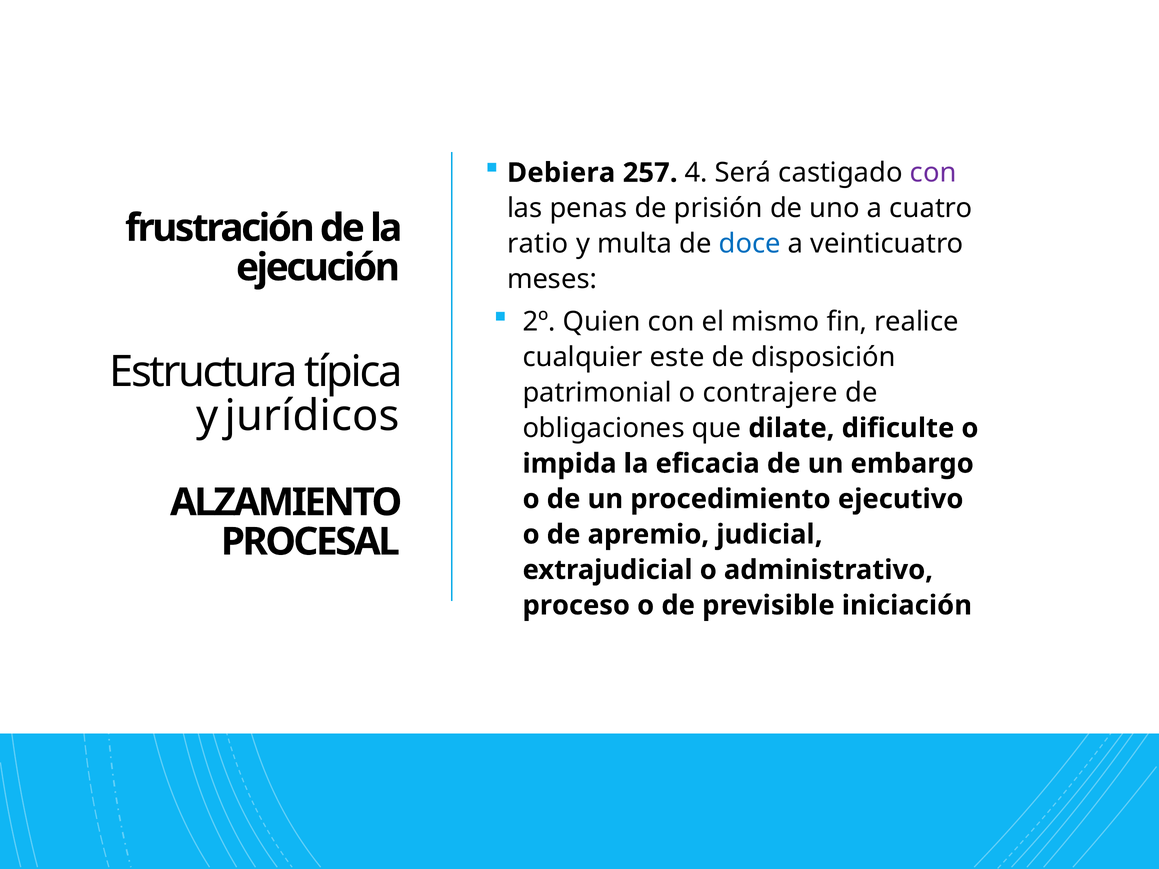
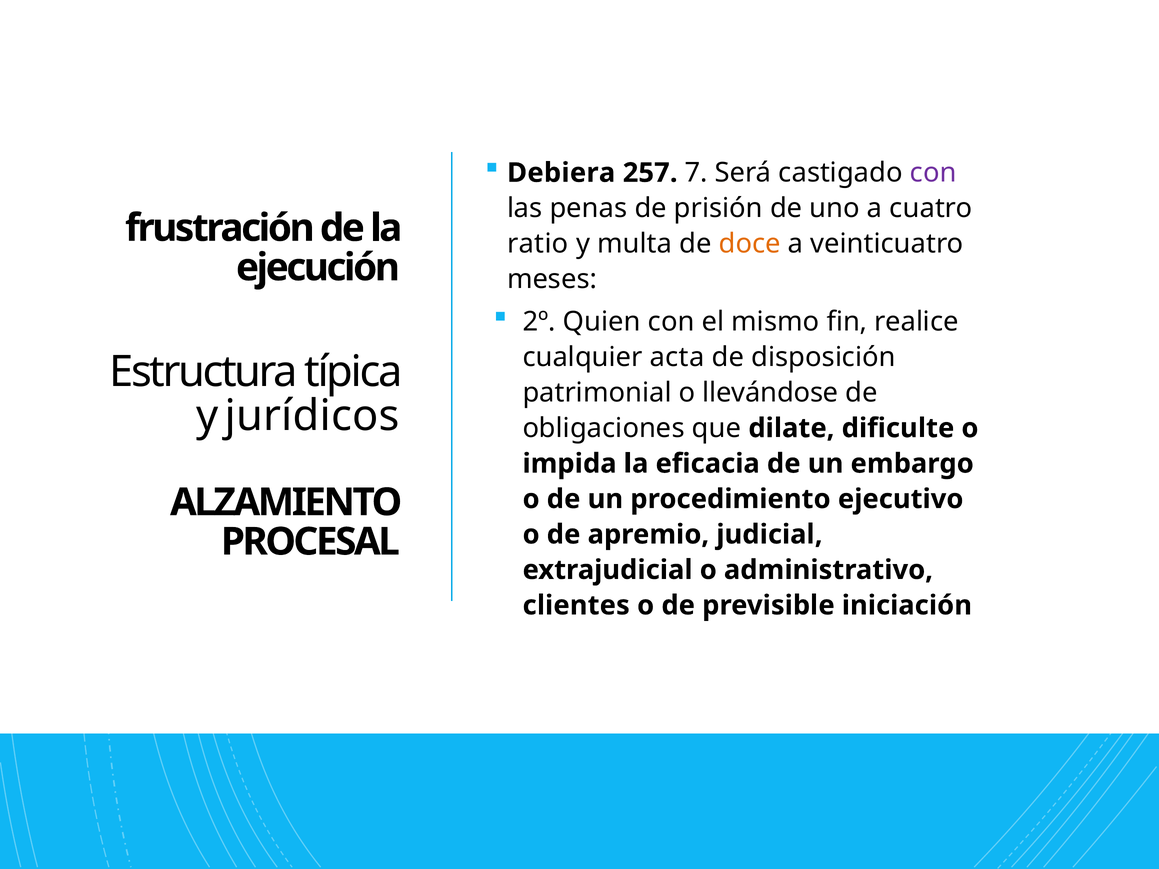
4: 4 -> 7 (696, 173)
doce colour: blue -> orange (750, 244)
este: este -> acta (677, 357)
contrajere: contrajere -> llevándose (770, 393)
proceso: proceso -> clientes (576, 606)
